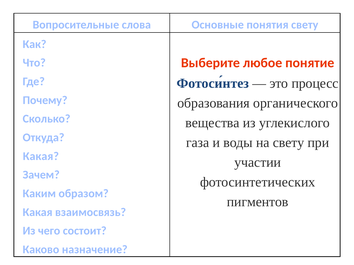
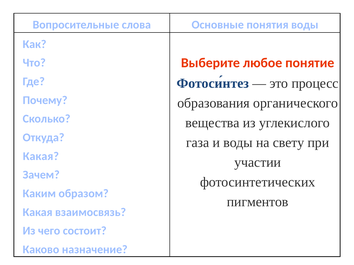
понятия свету: свету -> воды (305, 25)
